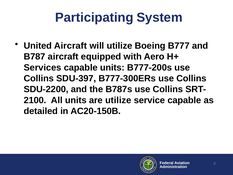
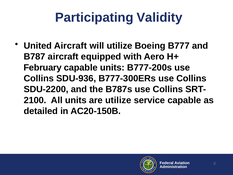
System: System -> Validity (160, 17)
Services: Services -> February (43, 67)
SDU-397: SDU-397 -> SDU-936 (76, 78)
